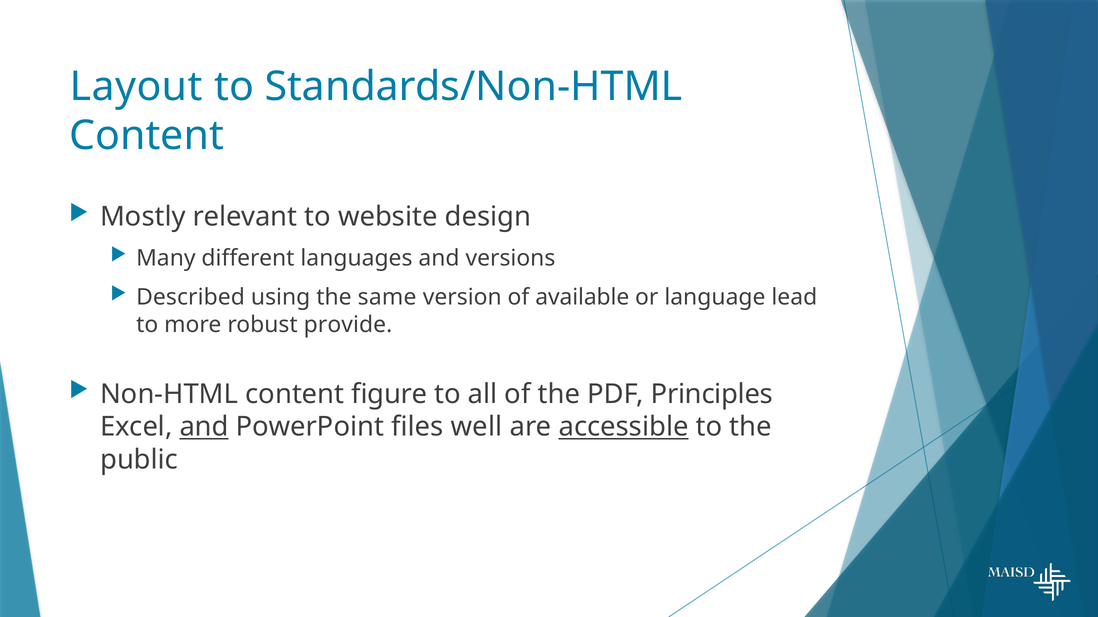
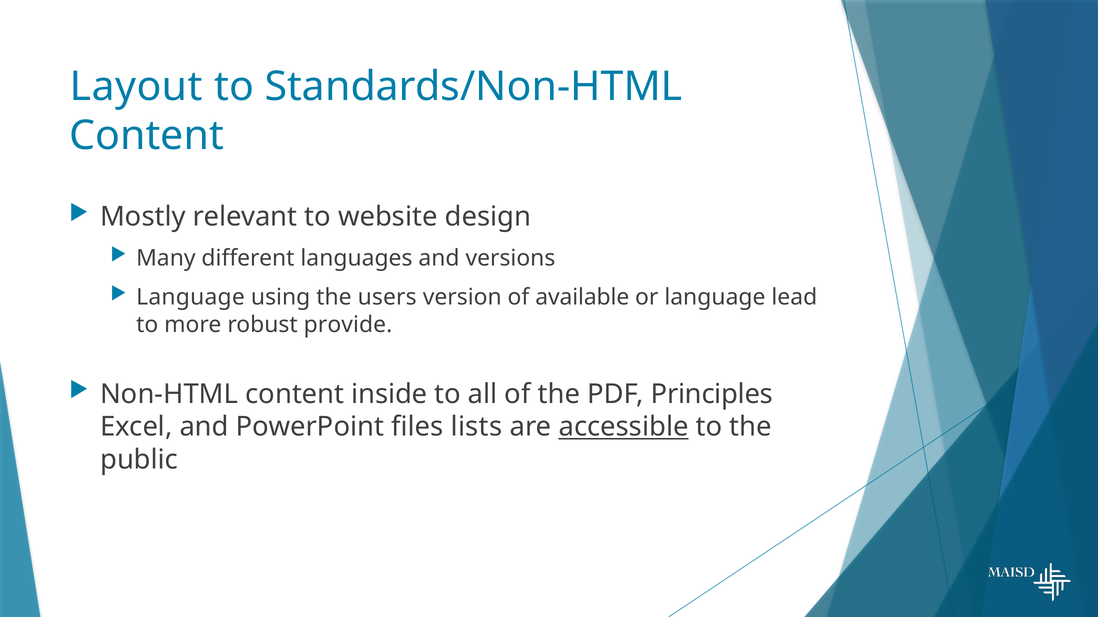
Described: Described -> Language (190, 297)
same: same -> users (387, 297)
figure: figure -> inside (389, 394)
and underline: present -> none (204, 427)
well: well -> lists (477, 427)
